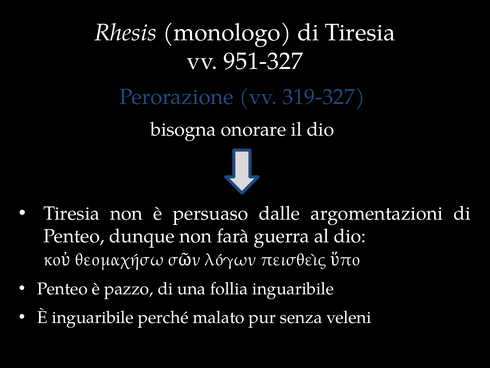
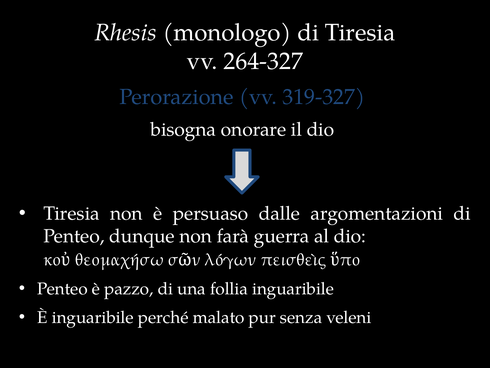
951-327: 951-327 -> 264-327 (263, 61)
